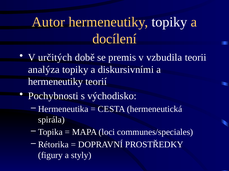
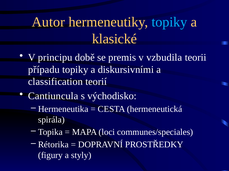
topiky colour: white -> light blue (169, 22)
docílení: docílení -> klasické (115, 39)
určitých: určitých -> principu (55, 58)
analýza: analýza -> případu (44, 70)
hermeneutiky: hermeneutiky -> classification (55, 82)
Pochybnosti: Pochybnosti -> Cantiuncula (53, 96)
